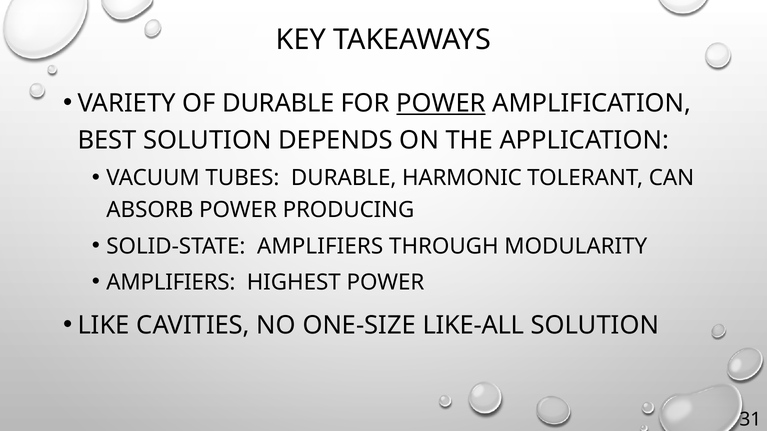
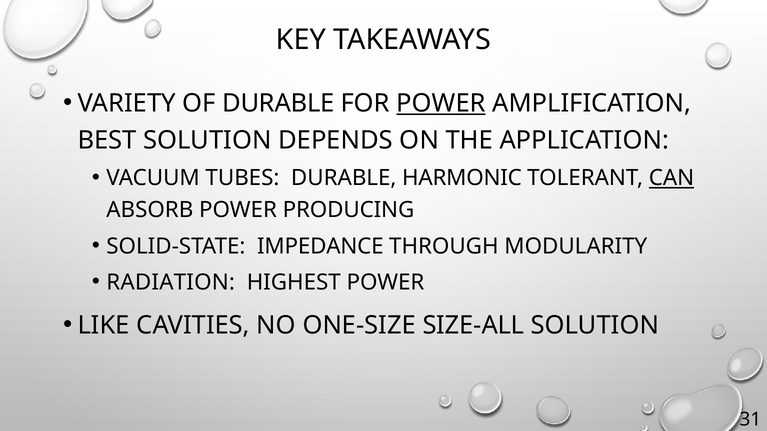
CAN underline: none -> present (671, 178)
SOLID-STATE AMPLIFIERS: AMPLIFIERS -> IMPEDANCE (320, 246)
AMPLIFIERS: AMPLIFIERS -> RADIATION (171, 283)
LIKE-ALL: LIKE-ALL -> SIZE-ALL (473, 326)
